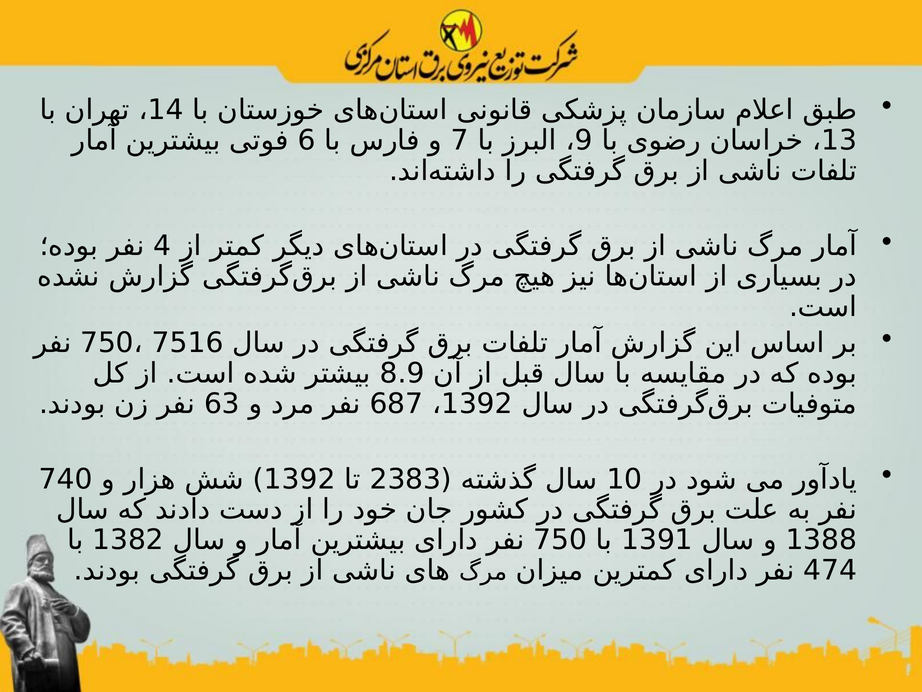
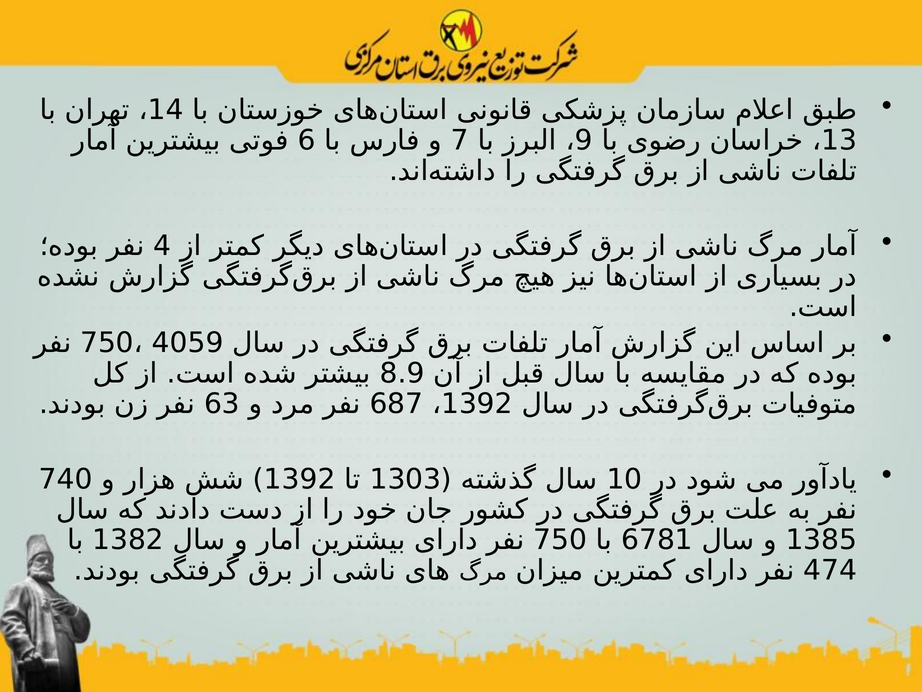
7516: 7516 -> 4059 (188, 343)
2383: 2383 -> 1303 (405, 479)
1391: 1391 -> 6781 (657, 540)
1388: 1388 -> 1385 (821, 540)
